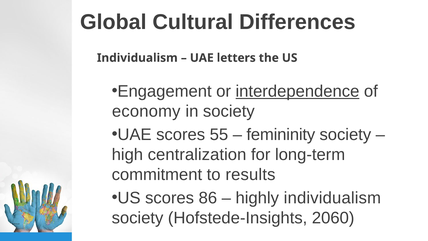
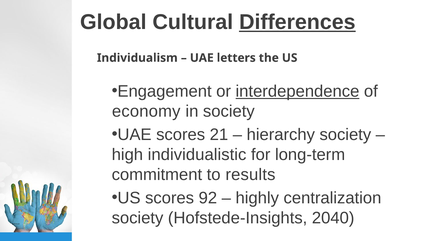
Differences underline: none -> present (297, 22)
55: 55 -> 21 (219, 134)
femininity: femininity -> hierarchy (281, 134)
centralization: centralization -> individualistic (197, 154)
86: 86 -> 92 (208, 198)
highly individualism: individualism -> centralization (332, 198)
2060: 2060 -> 2040 (333, 218)
